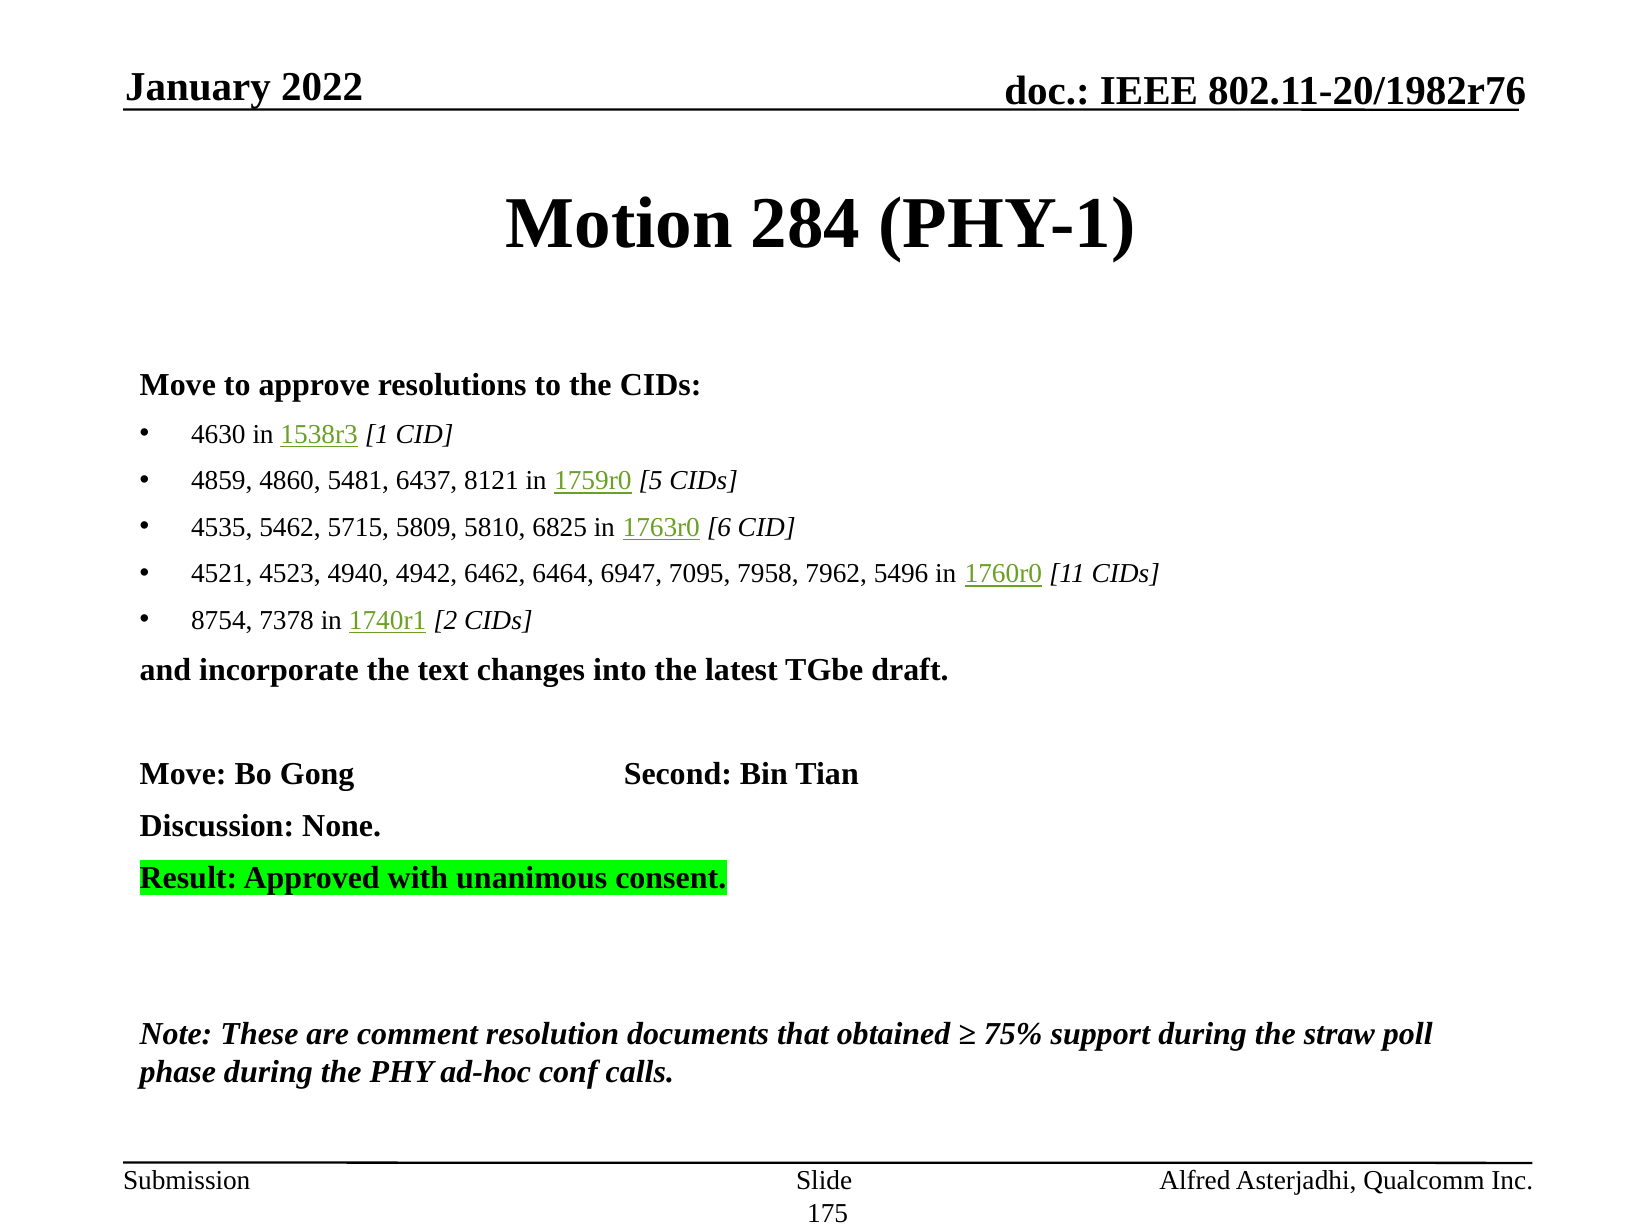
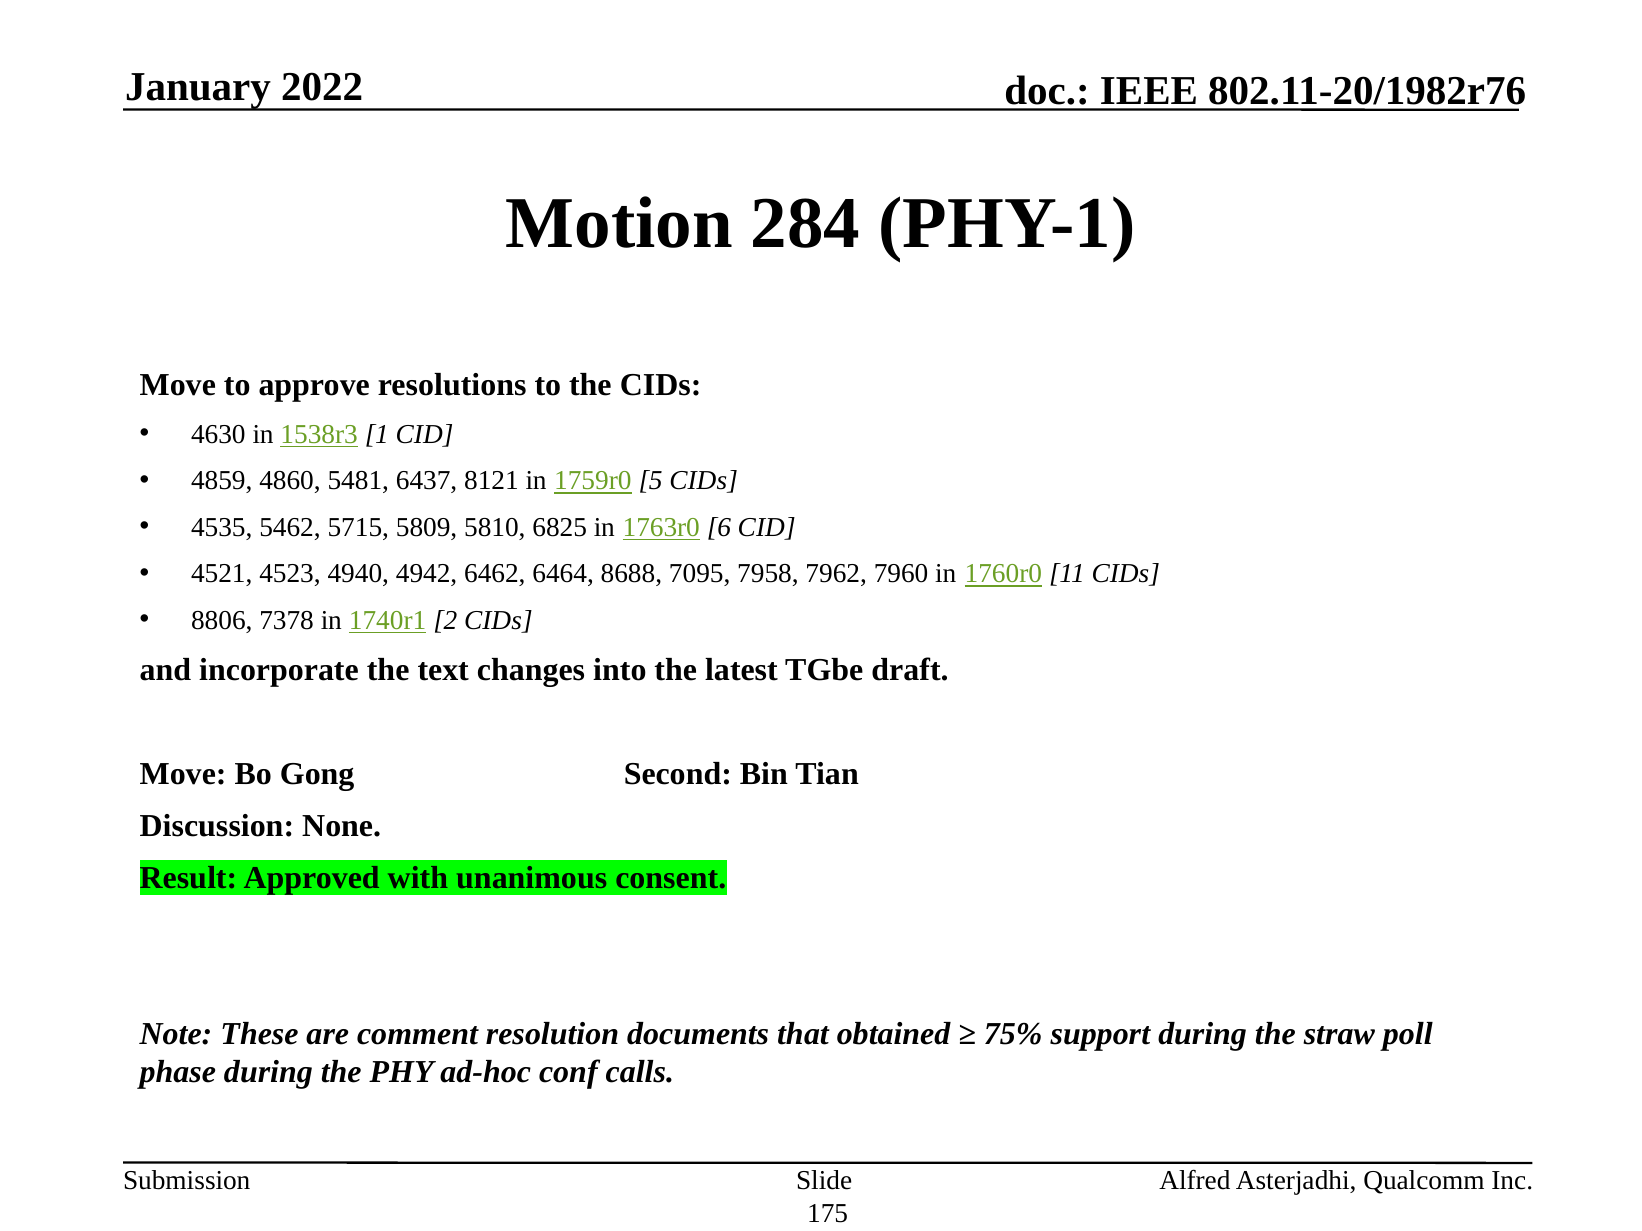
6947: 6947 -> 8688 (631, 574)
5496: 5496 -> 7960 (901, 574)
8754: 8754 -> 8806 (222, 621)
